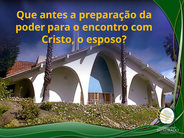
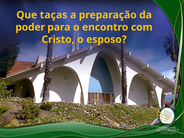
antes: antes -> taças (54, 15)
